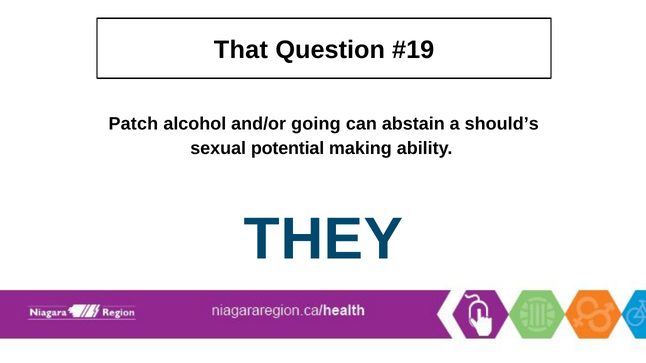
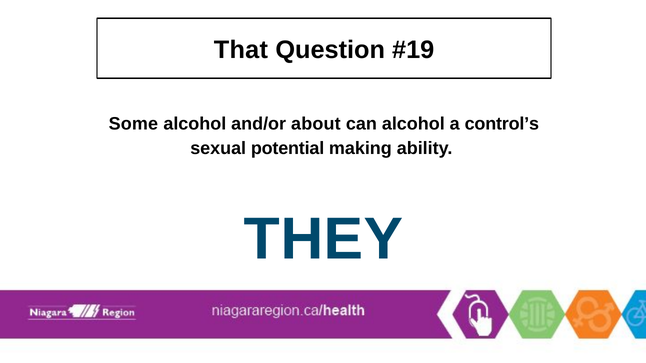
Patch: Patch -> Some (133, 124)
going: going -> about (316, 124)
can abstain: abstain -> alcohol (413, 124)
should’s: should’s -> control’s (502, 124)
